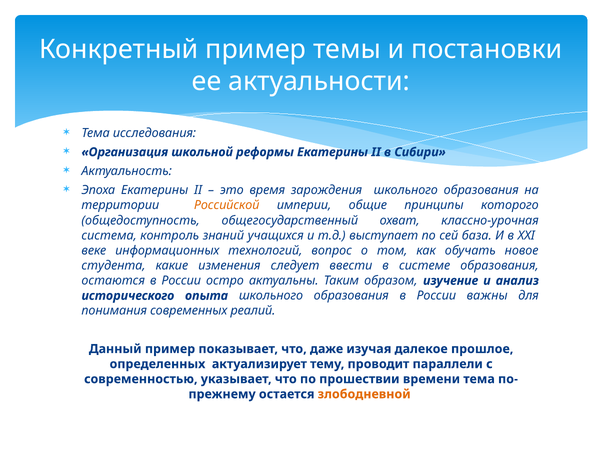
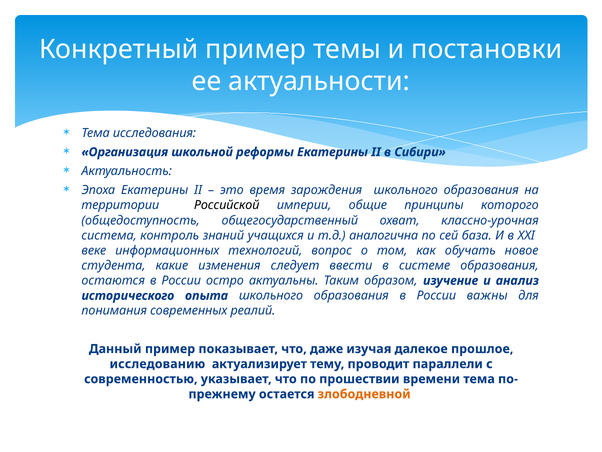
Российской colour: orange -> black (227, 205)
выступает: выступает -> аналогична (384, 235)
определенных: определенных -> исследованию (157, 364)
